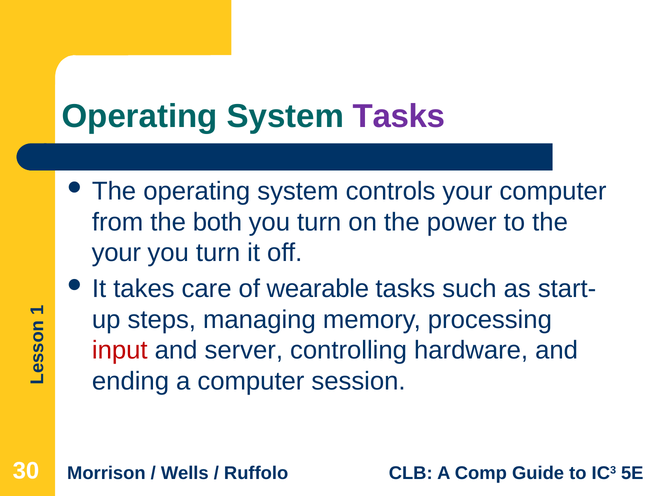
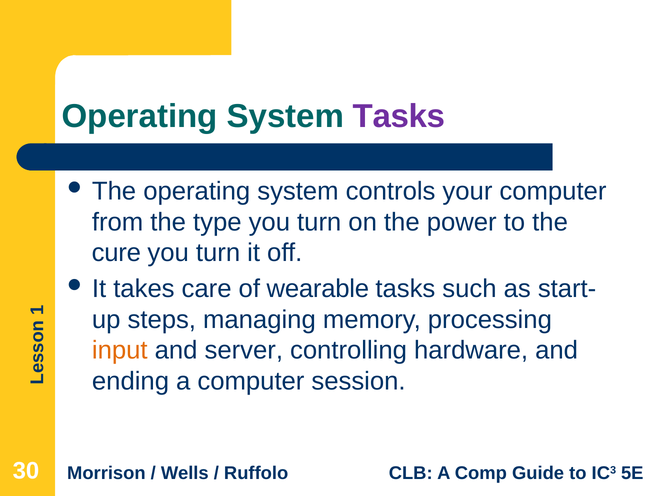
both: both -> type (217, 222)
your: your -> cure (116, 253)
input colour: red -> orange (120, 350)
